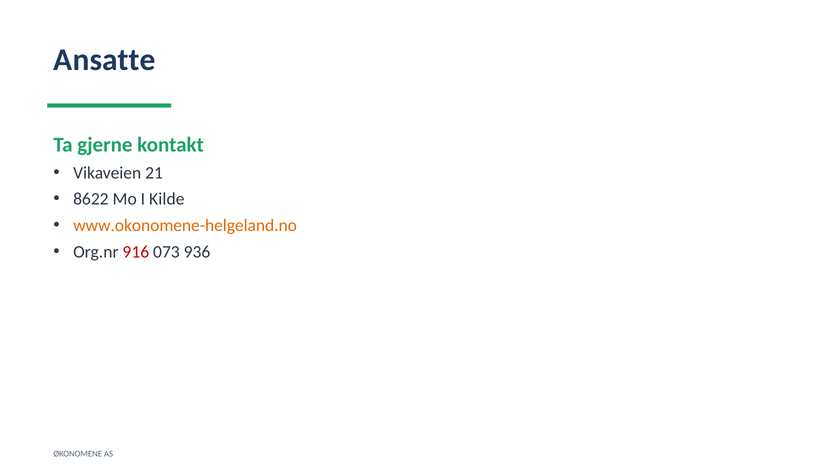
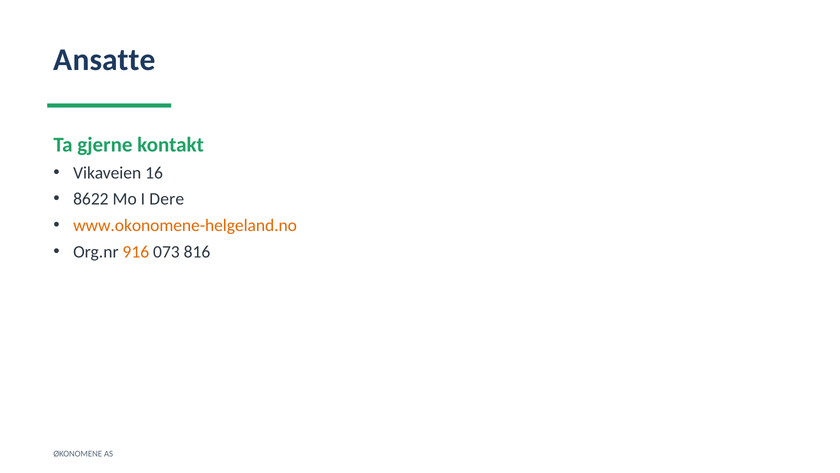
21: 21 -> 16 (154, 173)
Kilde: Kilde -> Dere (167, 199)
916 colour: red -> orange (136, 252)
936: 936 -> 816 (197, 252)
